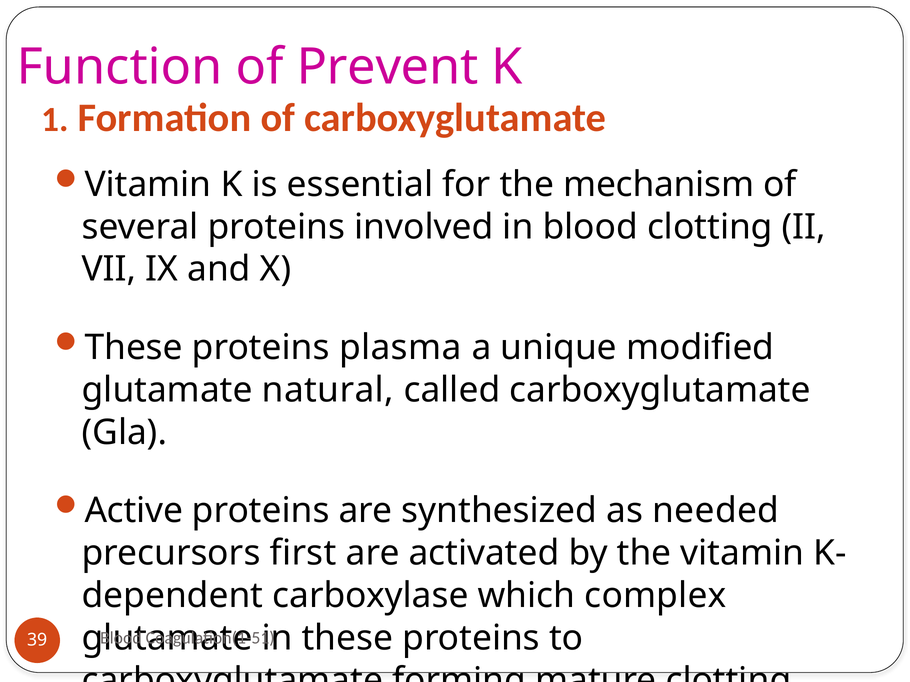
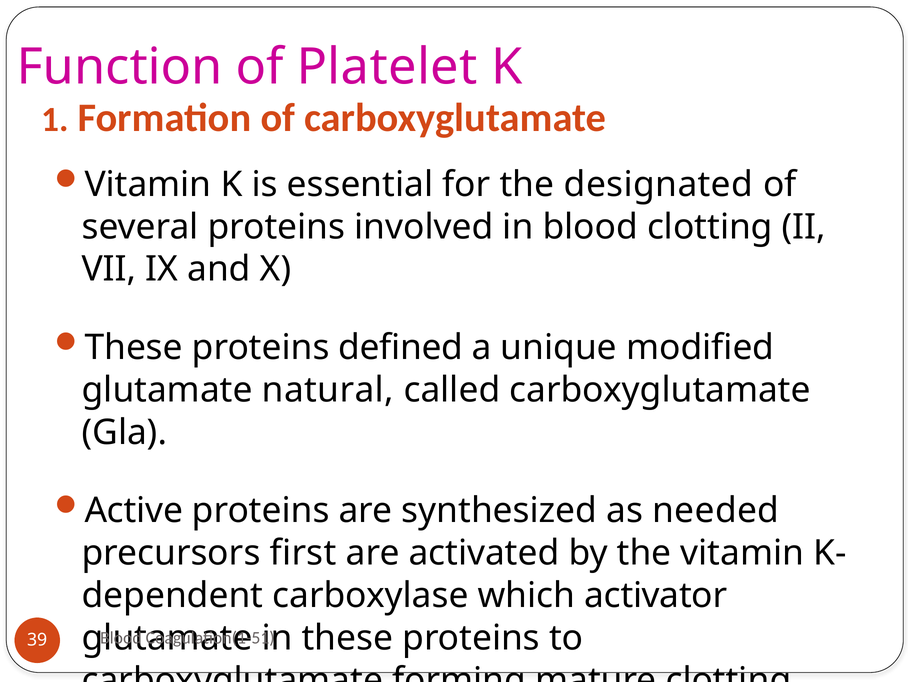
Prevent: Prevent -> Platelet (387, 67)
mechanism: mechanism -> designated (658, 185)
plasma: plasma -> defined (401, 348)
complex: complex -> activator (656, 596)
